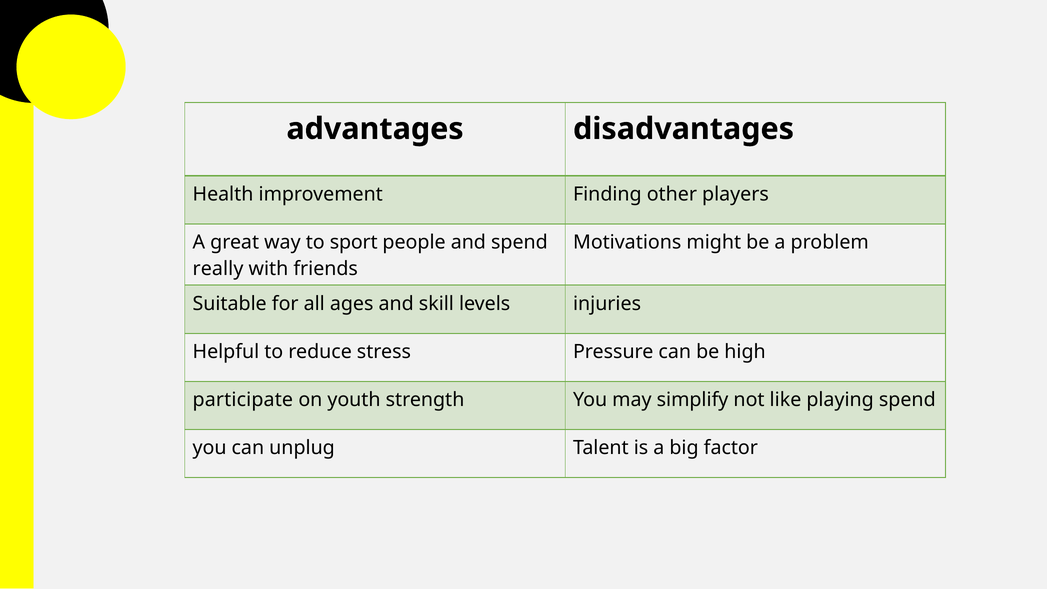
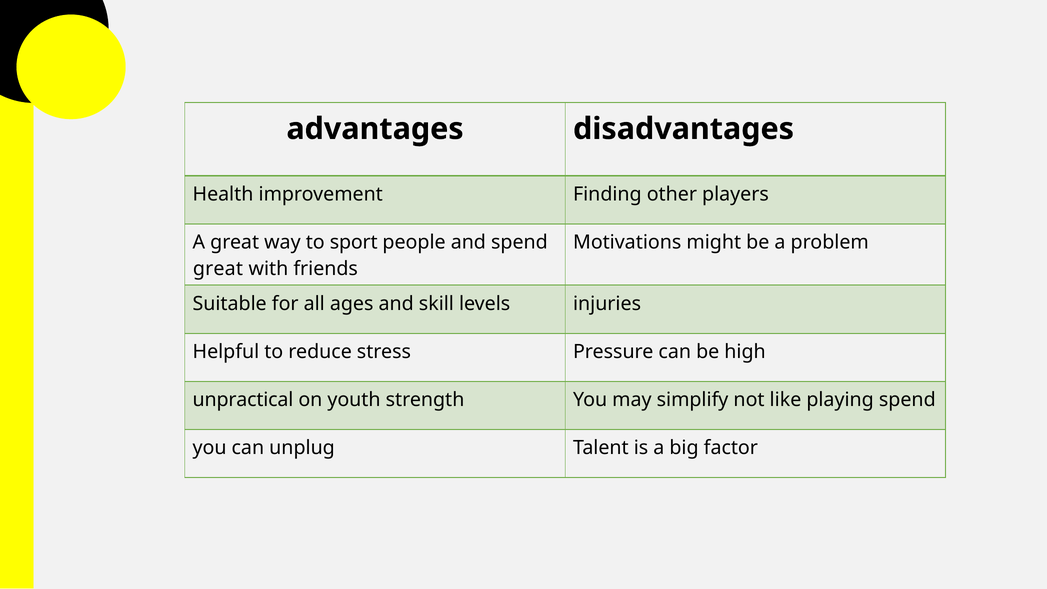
really: really -> great (218, 269)
participate: participate -> unpractical (243, 400)
